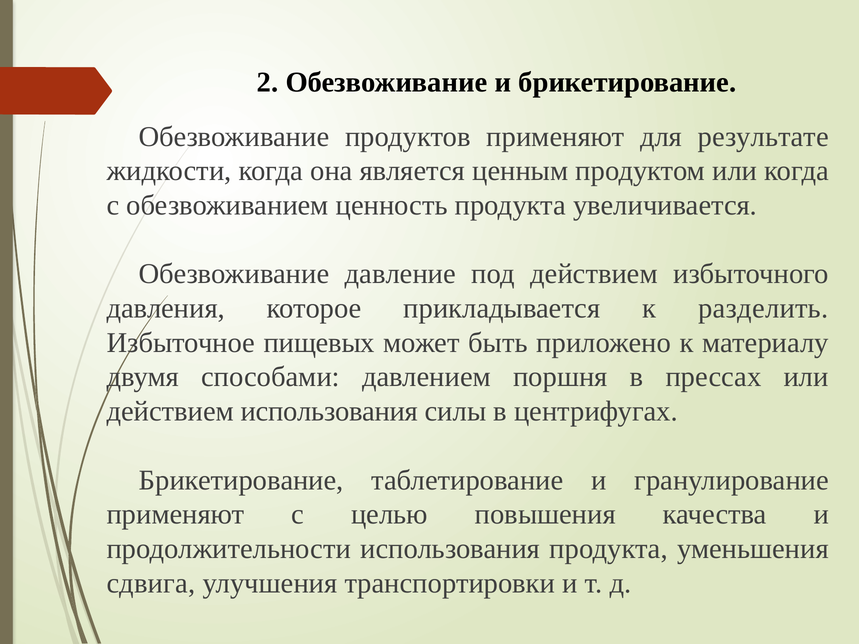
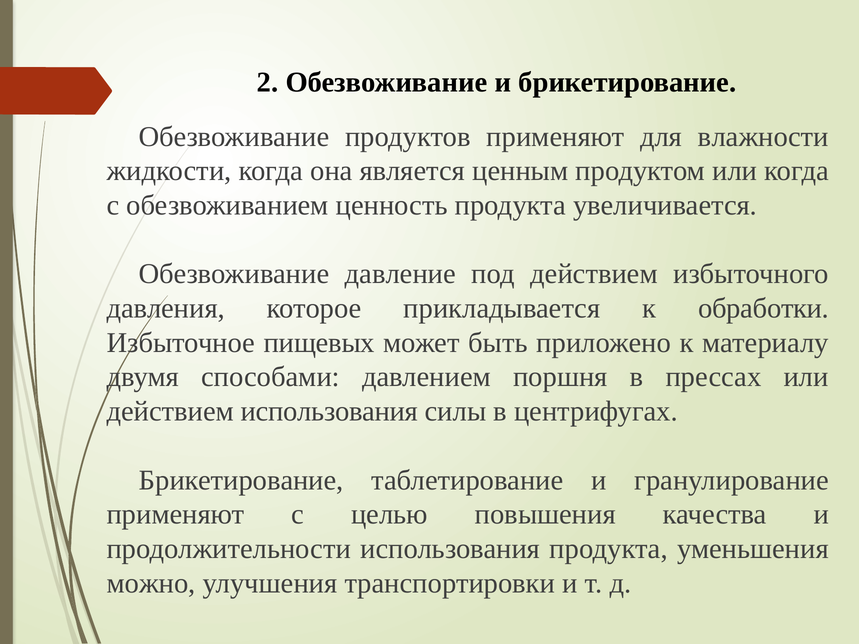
результате: результате -> влажности (763, 137)
разделить: разделить -> обработки (764, 308)
сдвига: сдвига -> можно (151, 583)
